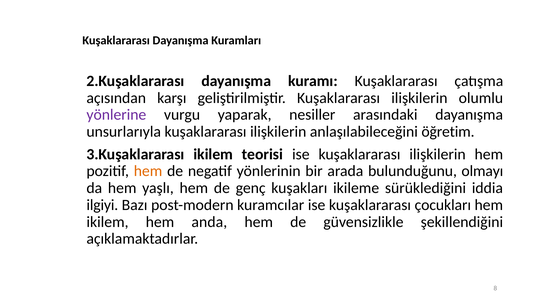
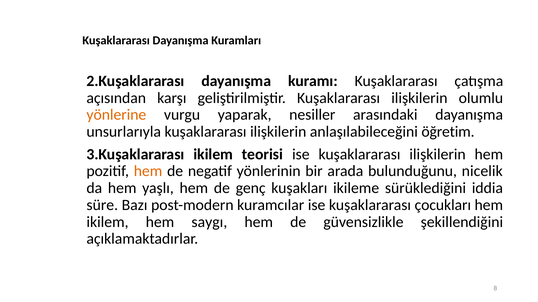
yönlerine colour: purple -> orange (116, 115)
olmayı: olmayı -> nicelik (482, 172)
ilgiyi: ilgiyi -> süre (102, 205)
anda: anda -> saygı (209, 222)
